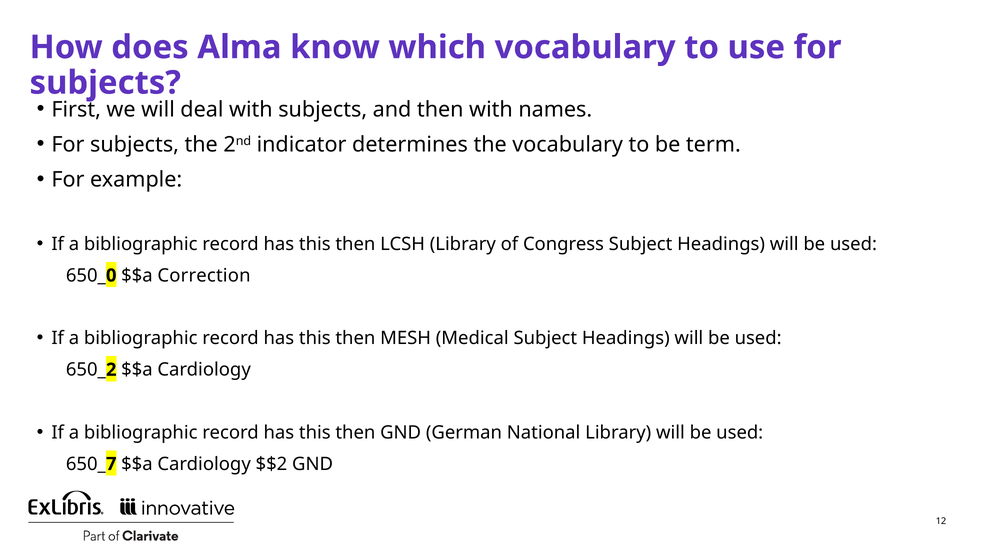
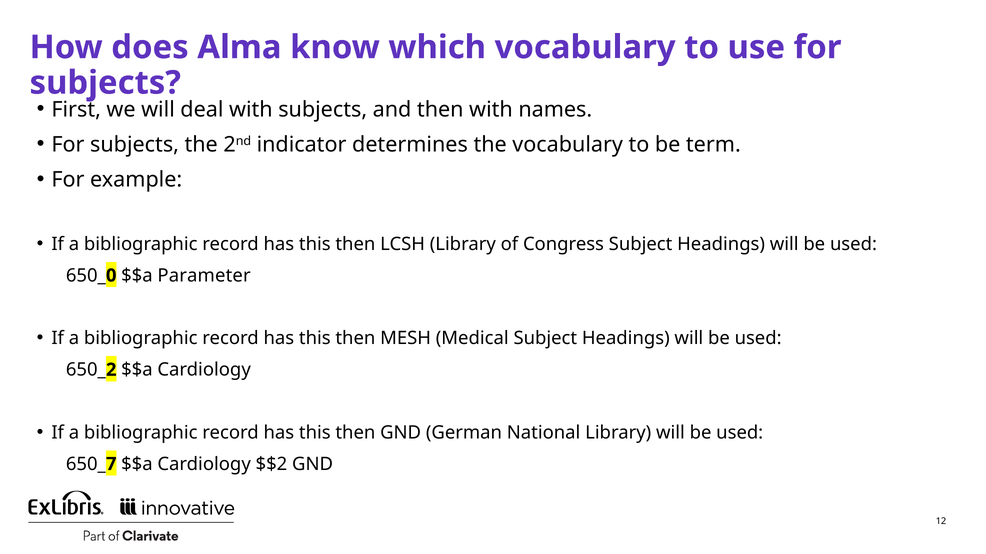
Correction: Correction -> Parameter (204, 276)
